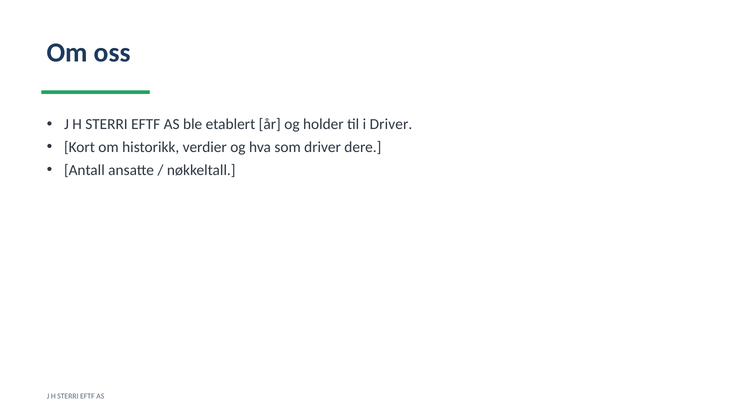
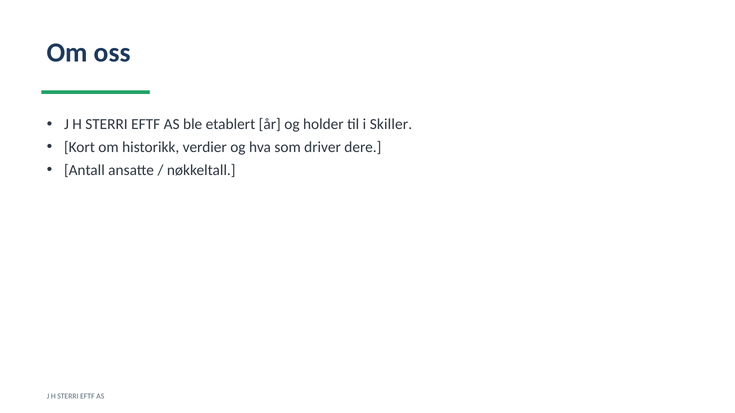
i Driver: Driver -> Skiller (391, 124)
